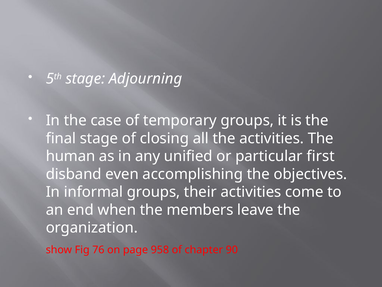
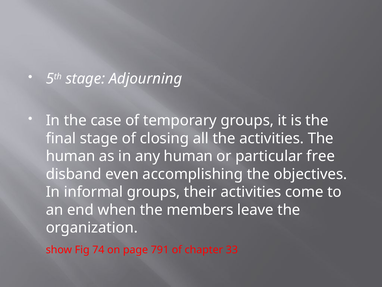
any unified: unified -> human (188, 156)
first: first -> free (321, 156)
76: 76 -> 74 (98, 250)
958: 958 -> 791 (160, 250)
90: 90 -> 33 (232, 250)
